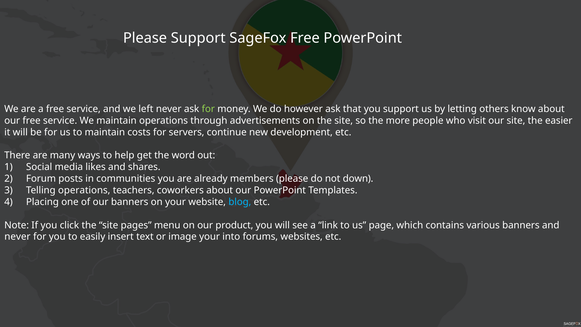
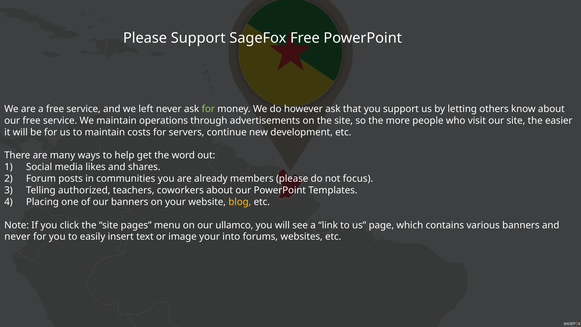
down: down -> focus (358, 179)
Telling operations: operations -> authorized (84, 190)
blog colour: light blue -> yellow (240, 202)
product: product -> ullamco (234, 225)
